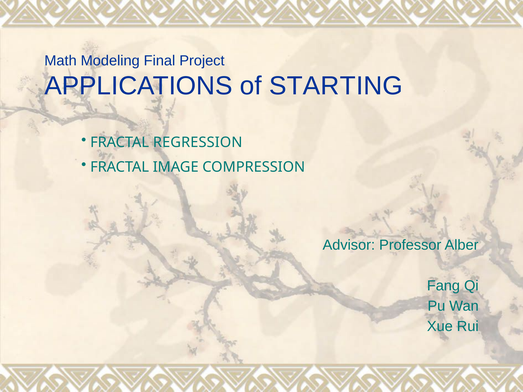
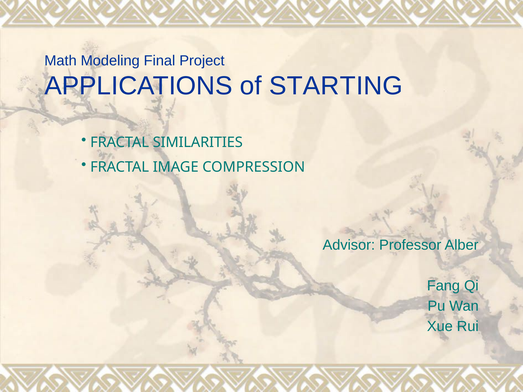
REGRESSION: REGRESSION -> SIMILARITIES (198, 143)
